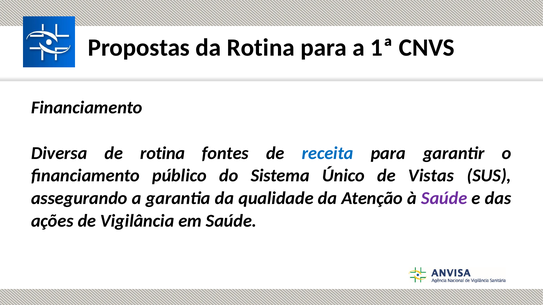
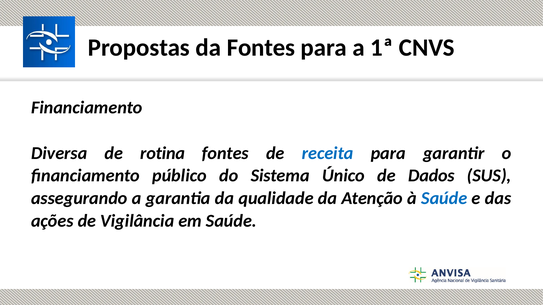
da Rotina: Rotina -> Fontes (261, 48)
Vistas: Vistas -> Dados (431, 176)
Saúde colour: purple -> blue (444, 199)
